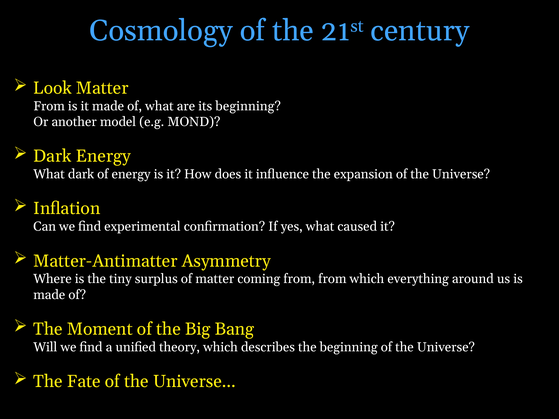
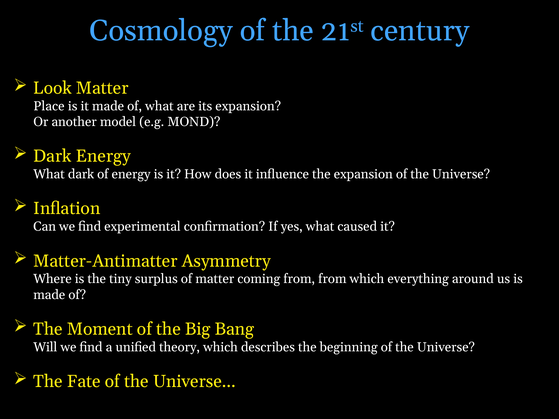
From: From -> Place (49, 106)
its beginning: beginning -> expansion (248, 106)
